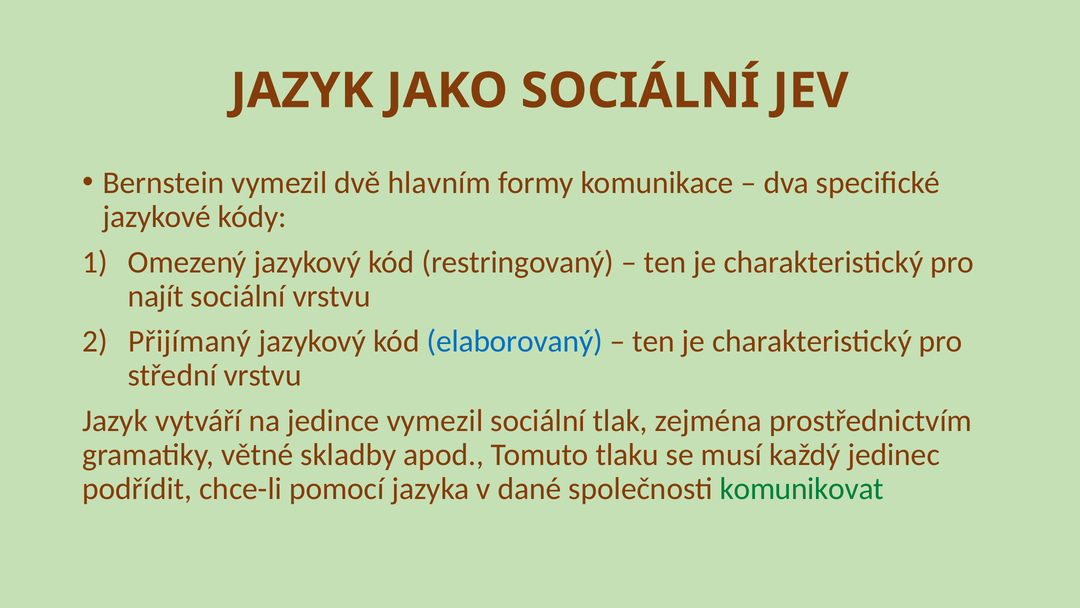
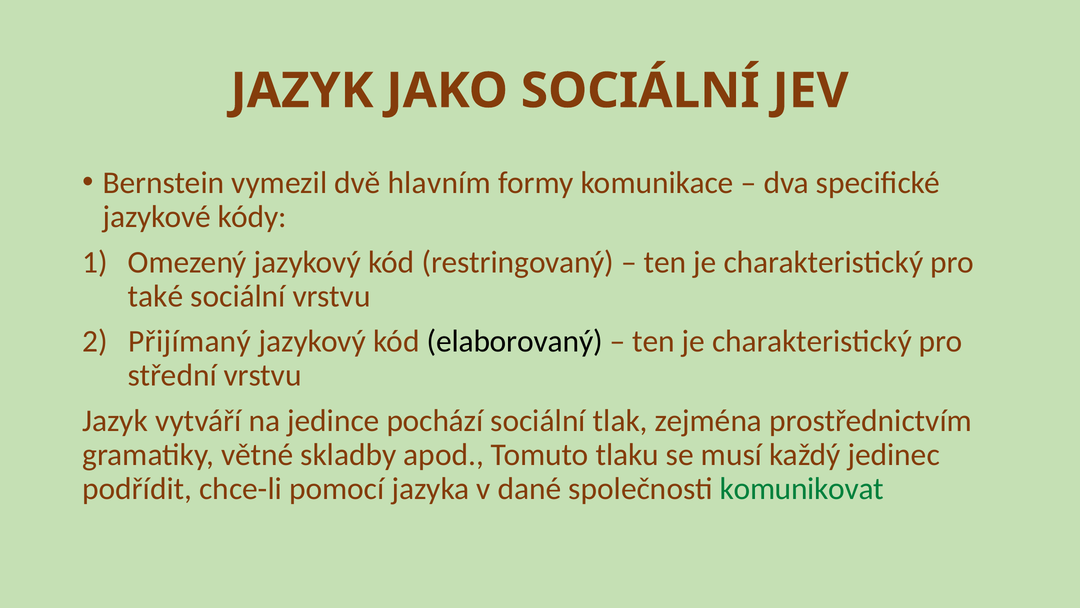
najít: najít -> také (156, 296)
elaborovaný colour: blue -> black (515, 341)
jedince vymezil: vymezil -> pochází (435, 421)
